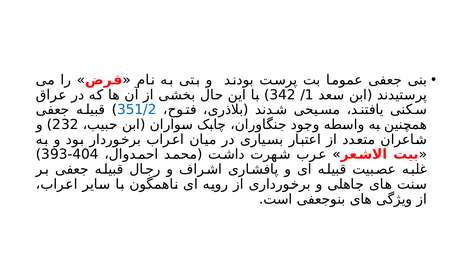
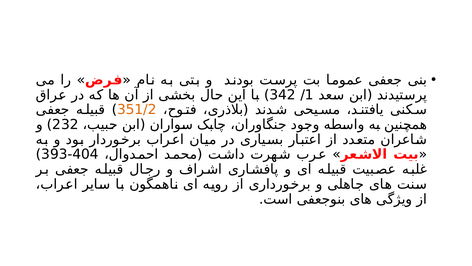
351/2 colour: blue -> orange (137, 110)
